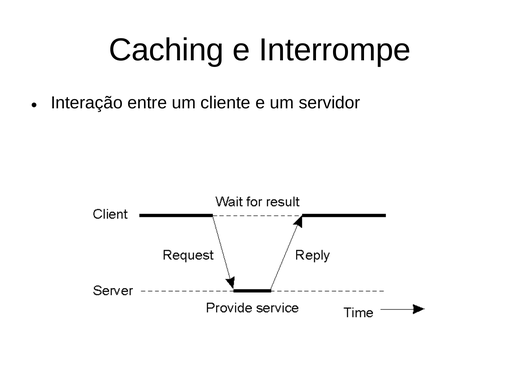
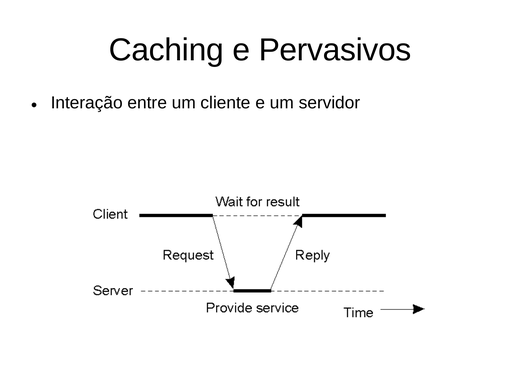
Interrompe: Interrompe -> Pervasivos (335, 50)
